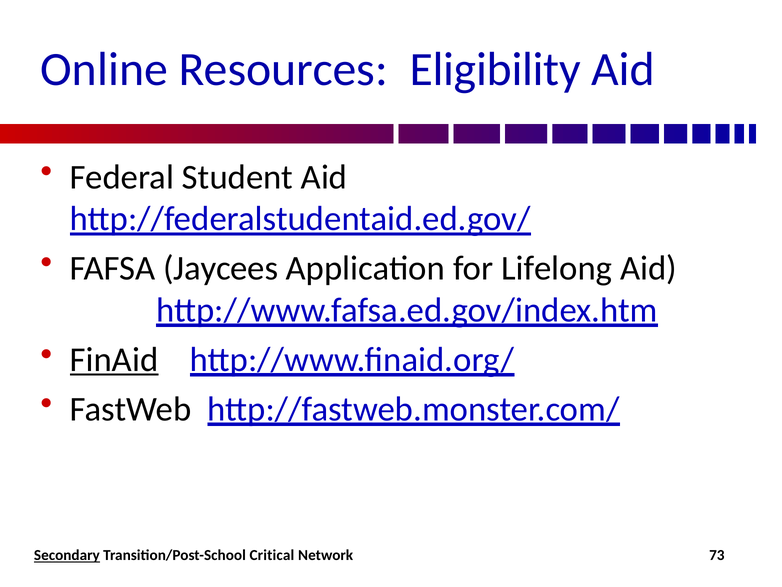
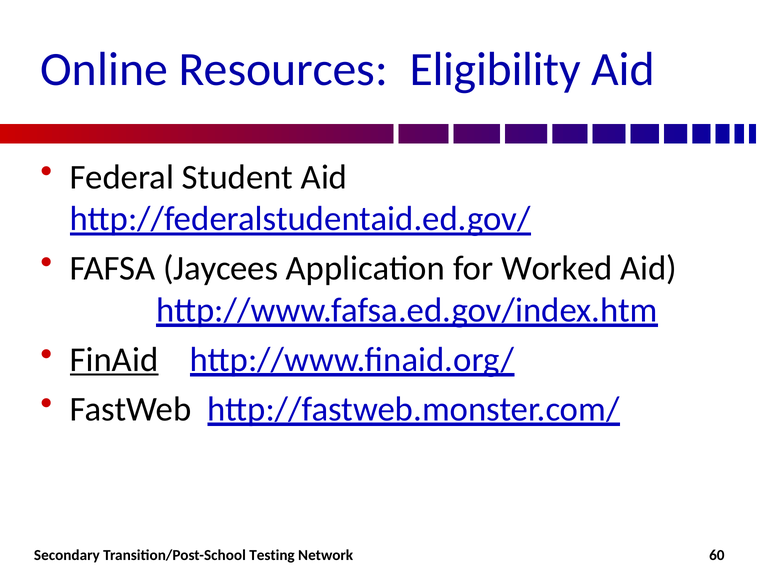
Lifelong: Lifelong -> Worked (557, 268)
Secondary underline: present -> none (67, 555)
Critical: Critical -> Testing (272, 555)
73: 73 -> 60 (717, 555)
